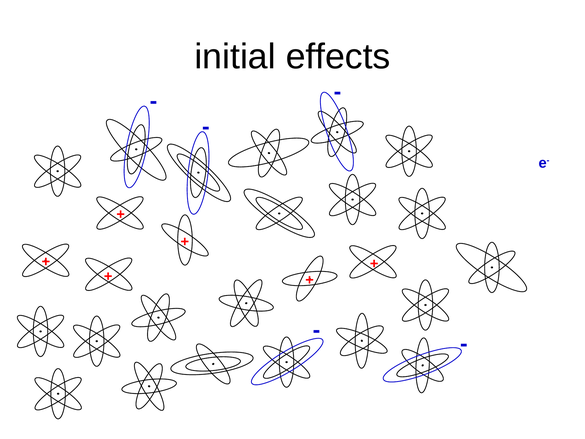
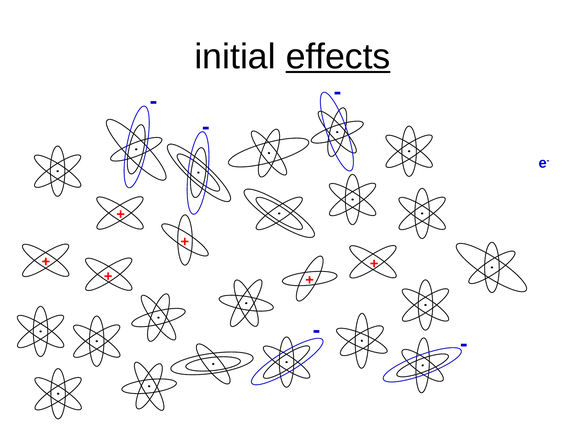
effects underline: none -> present (338, 57)
